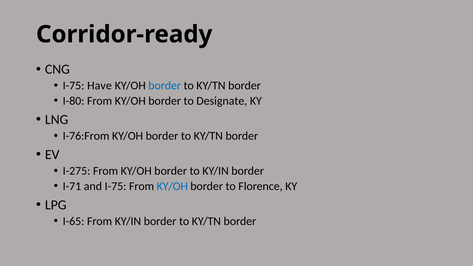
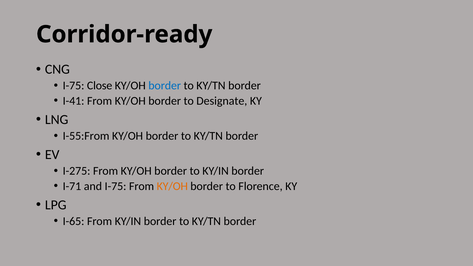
Have: Have -> Close (100, 86)
I-80: I-80 -> I-41 (74, 101)
I-76:From: I-76:From -> I-55:From (86, 136)
KY/OH colour: blue -> orange (172, 186)
